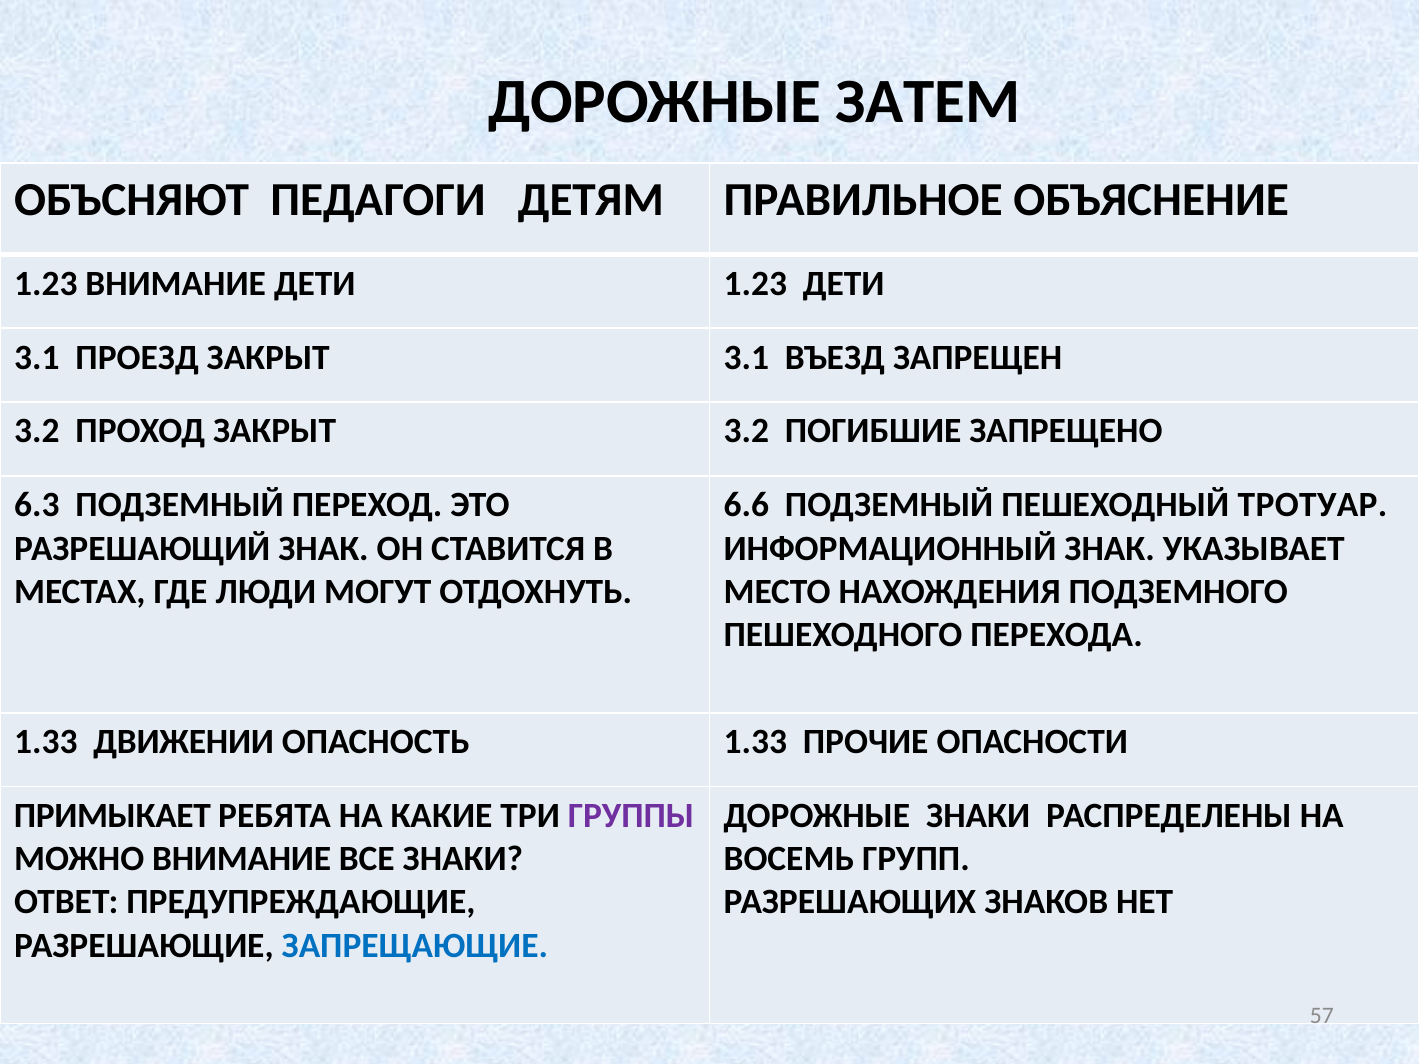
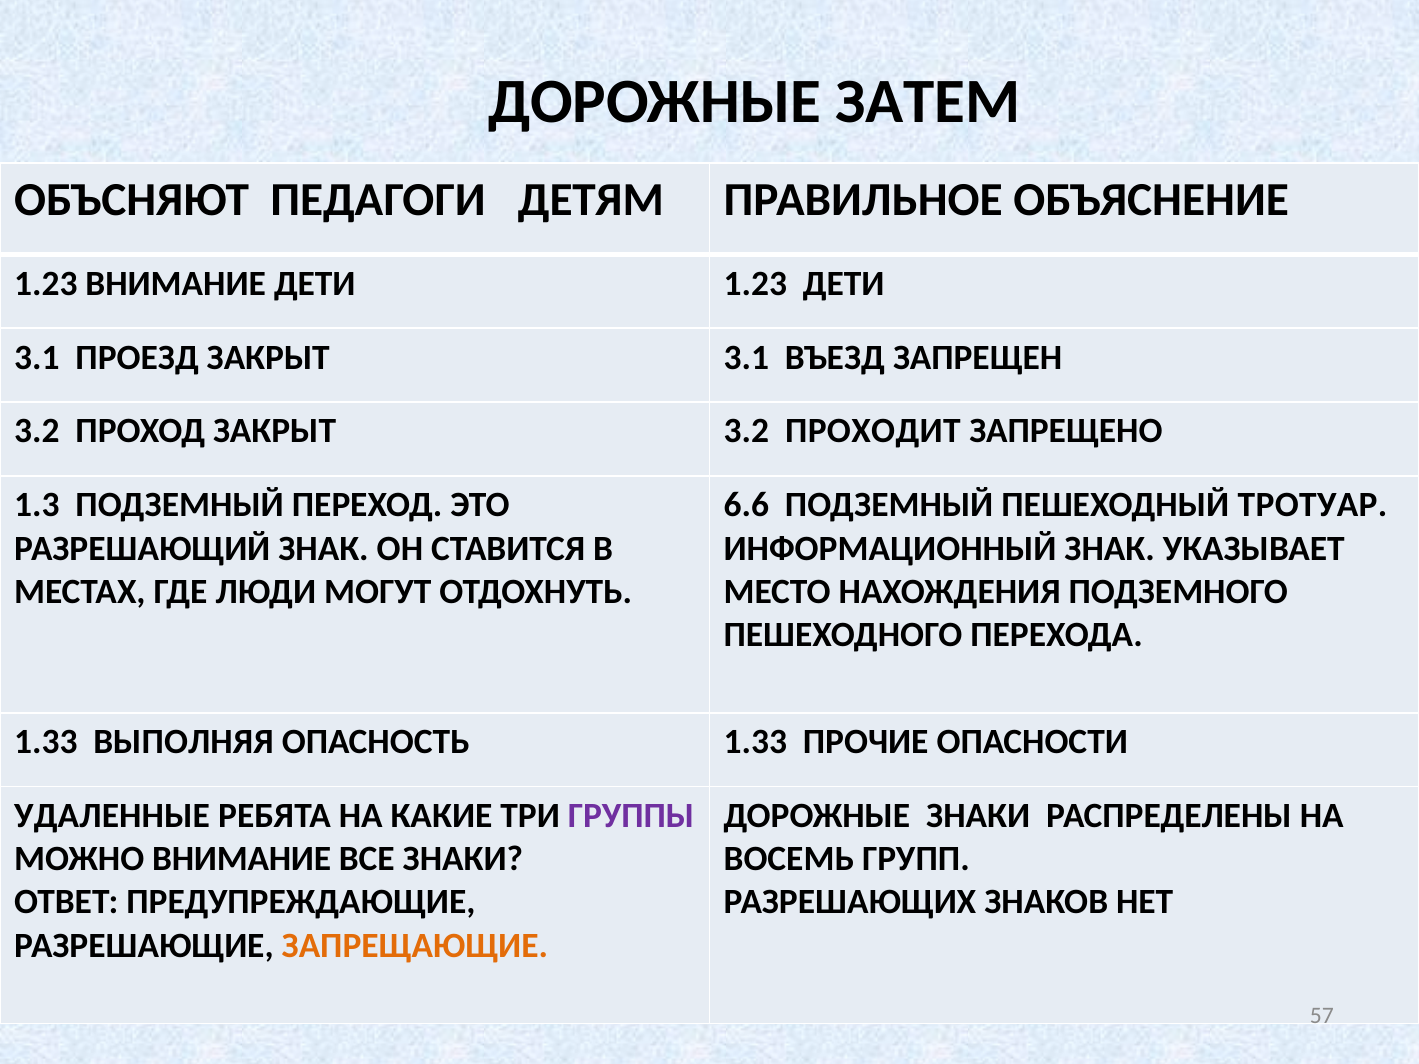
ПОГИБШИЕ: ПОГИБШИЕ -> ПРОХОДИТ (873, 431)
6.3: 6.3 -> 1.3 (37, 505)
ДВИЖЕНИИ: ДВИЖЕНИИ -> ВЫПОЛНЯЯ (184, 742)
ПРИМЫКАЕТ: ПРИМЫКАЕТ -> УДАЛЕННЫЕ (112, 816)
ЗАПРЕЩАЮЩИЕ colour: blue -> orange (415, 946)
